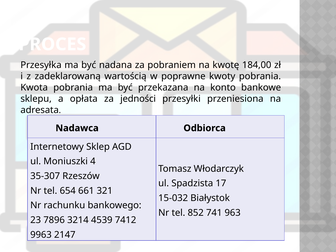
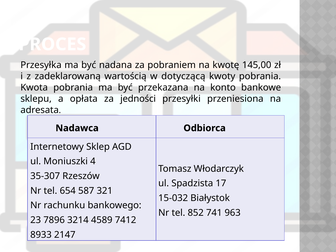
184,00: 184,00 -> 145,00 (257, 65)
poprawne: poprawne -> dotyczącą (183, 76)
661: 661 -> 587 (86, 191)
4539: 4539 -> 4589 (102, 220)
9963: 9963 -> 8933 (41, 235)
